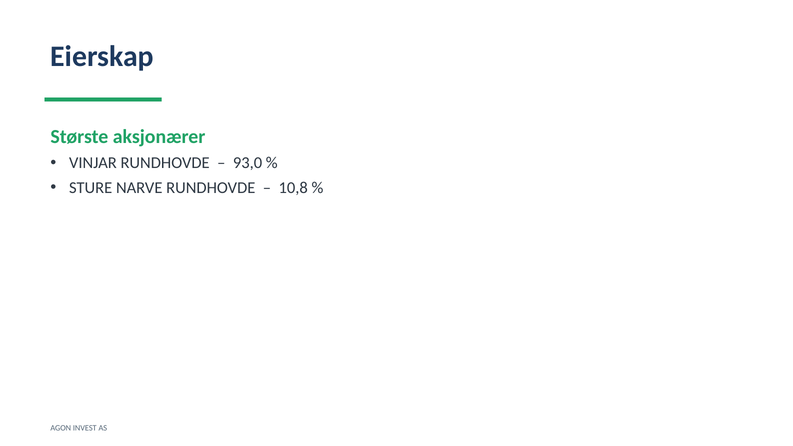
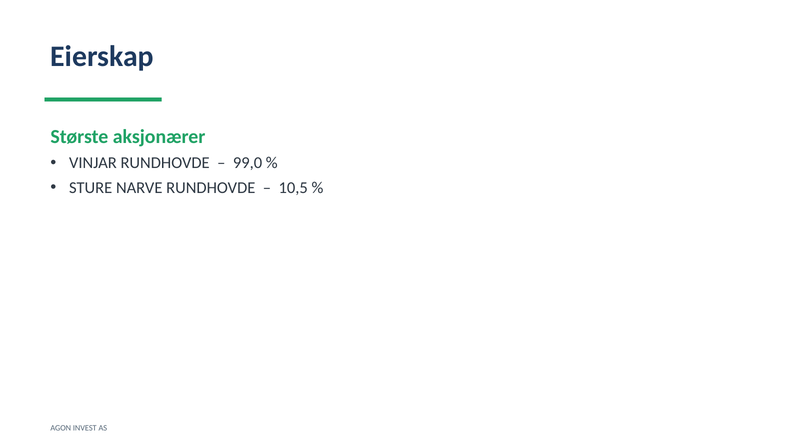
93,0: 93,0 -> 99,0 (248, 163)
10,8: 10,8 -> 10,5 (293, 188)
